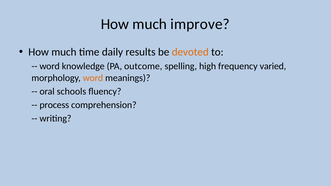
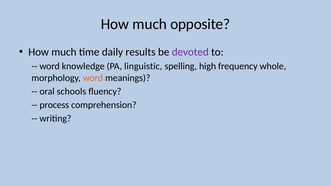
improve: improve -> opposite (200, 24)
devoted colour: orange -> purple (190, 52)
outcome: outcome -> linguistic (143, 66)
varied: varied -> whole (273, 66)
